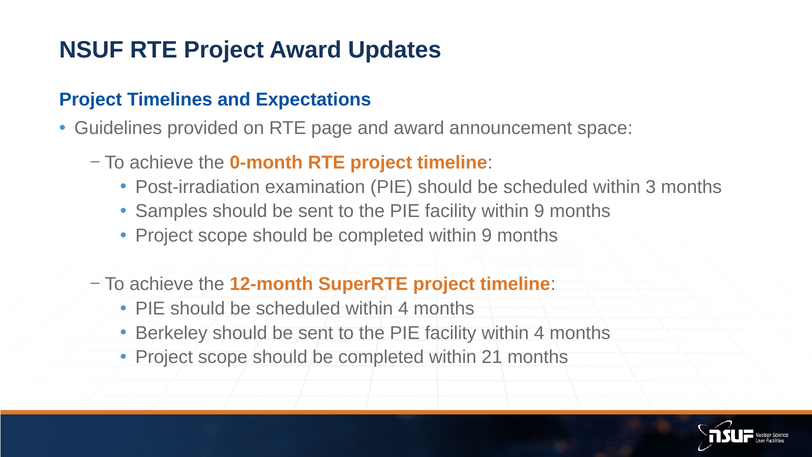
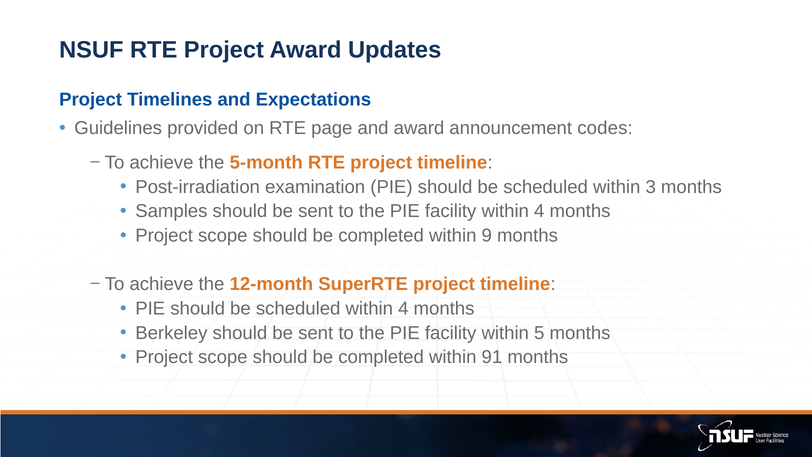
space: space -> codes (605, 128)
0-month: 0-month -> 5-month (266, 163)
facility within 9: 9 -> 4 (539, 211)
facility within 4: 4 -> 5 (539, 333)
21: 21 -> 91 (492, 357)
